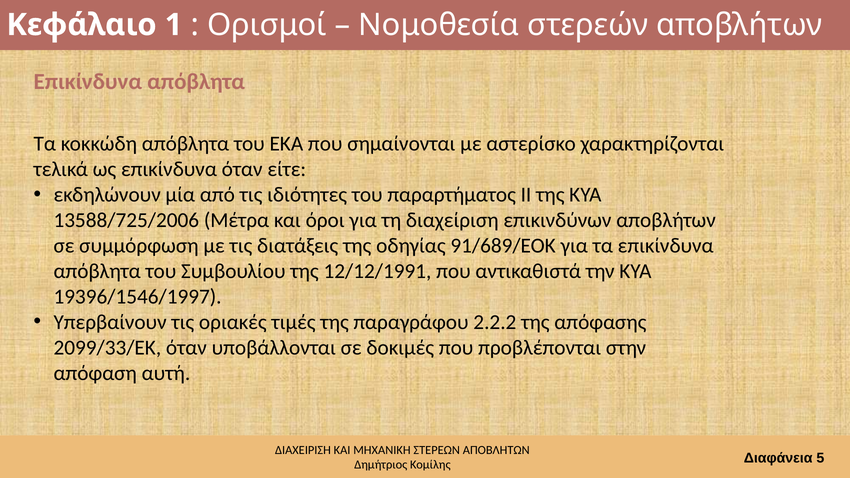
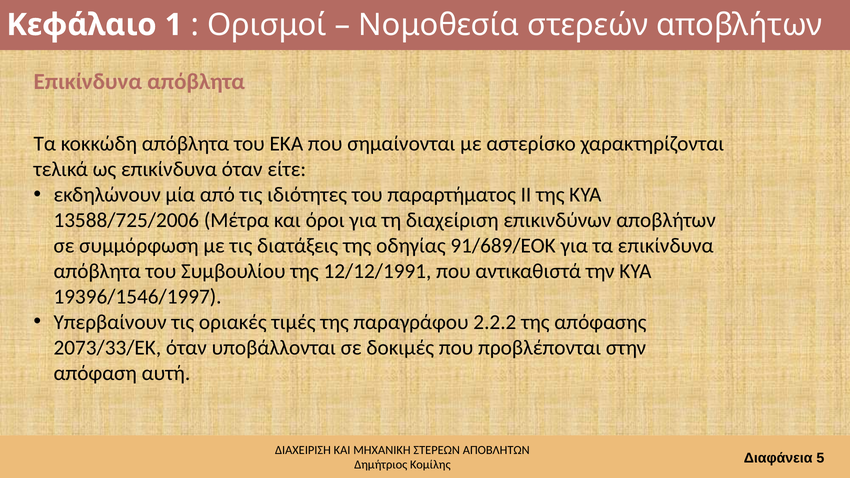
2099/33/ΕΚ: 2099/33/ΕΚ -> 2073/33/ΕΚ (107, 348)
